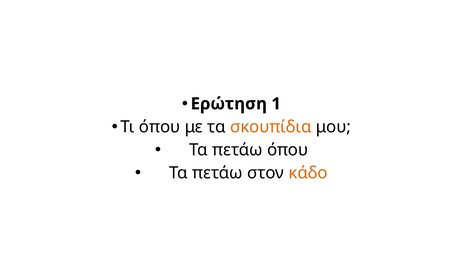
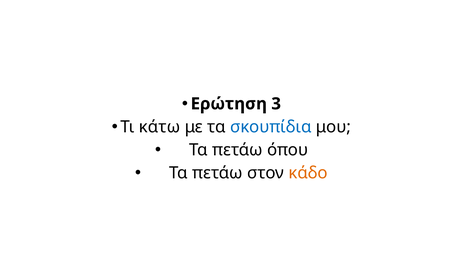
1: 1 -> 3 (276, 104)
Τι όπου: όπου -> κάτω (160, 127)
σκουπίδια colour: orange -> blue (271, 127)
